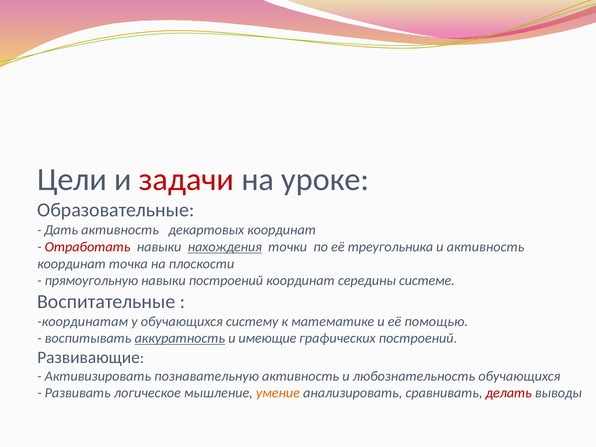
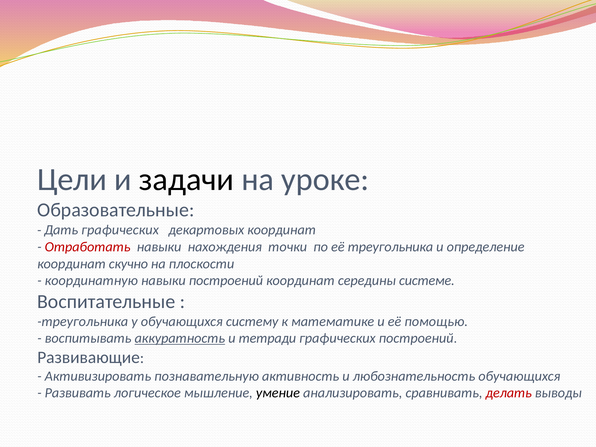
задачи colour: red -> black (187, 180)
Дать активность: активность -> графических (120, 230)
нахождения underline: present -> none (225, 247)
и активность: активность -> определение (486, 247)
точка: точка -> скучно (128, 264)
прямоугольную: прямоугольную -> координатную (91, 281)
координатам: координатам -> треугольника (83, 321)
имеющие: имеющие -> тетради (267, 338)
умение colour: orange -> black (278, 393)
